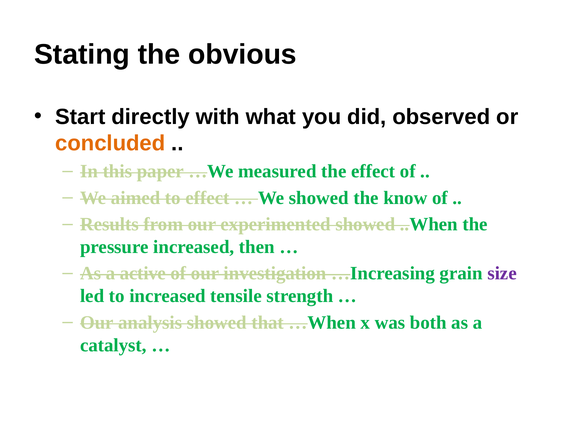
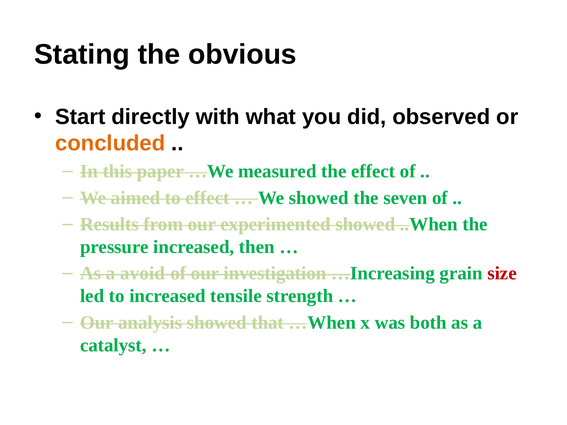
know: know -> seven (405, 198)
active: active -> avoid (143, 273)
size colour: purple -> red (502, 273)
